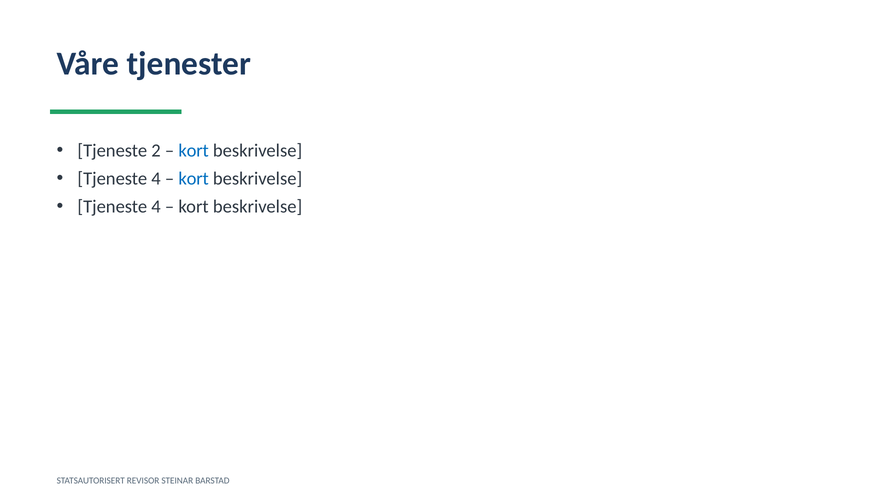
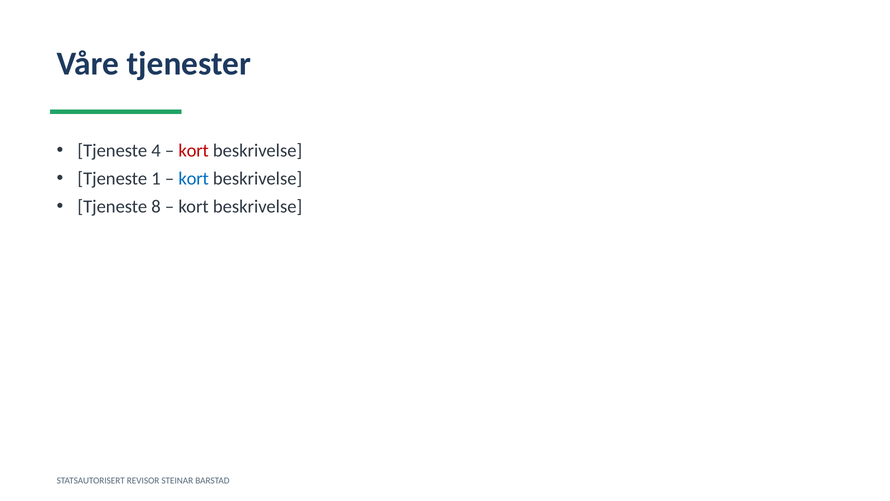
2: 2 -> 4 (156, 151)
kort colour: blue -> red (194, 151)
4: 4 -> 1 (156, 179)
4: 4 -> 8 (156, 206)
